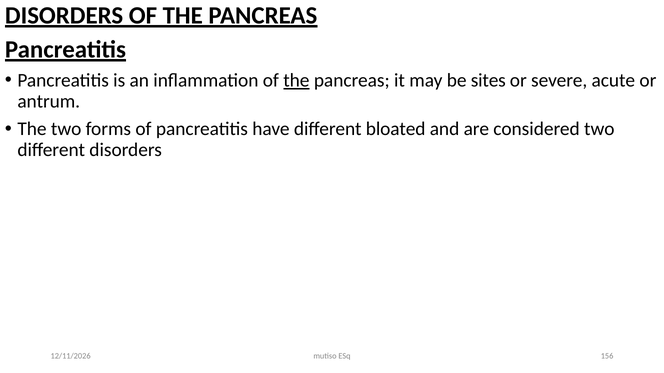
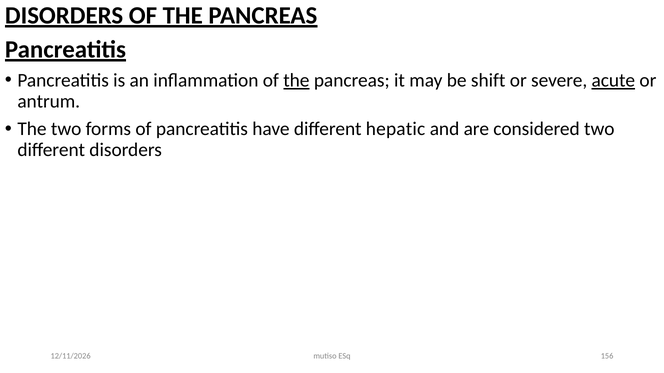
sites: sites -> shift (488, 80)
acute underline: none -> present (613, 80)
bloated: bloated -> hepatic (396, 129)
